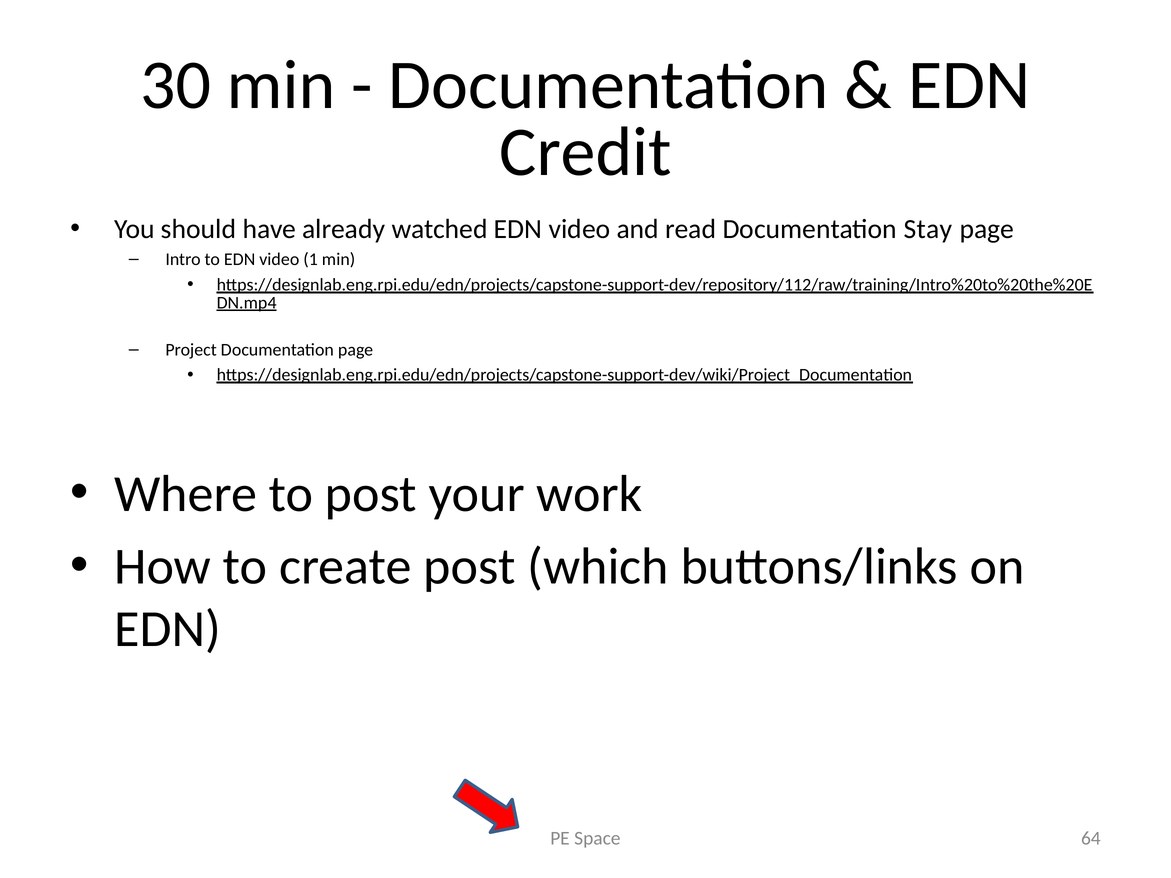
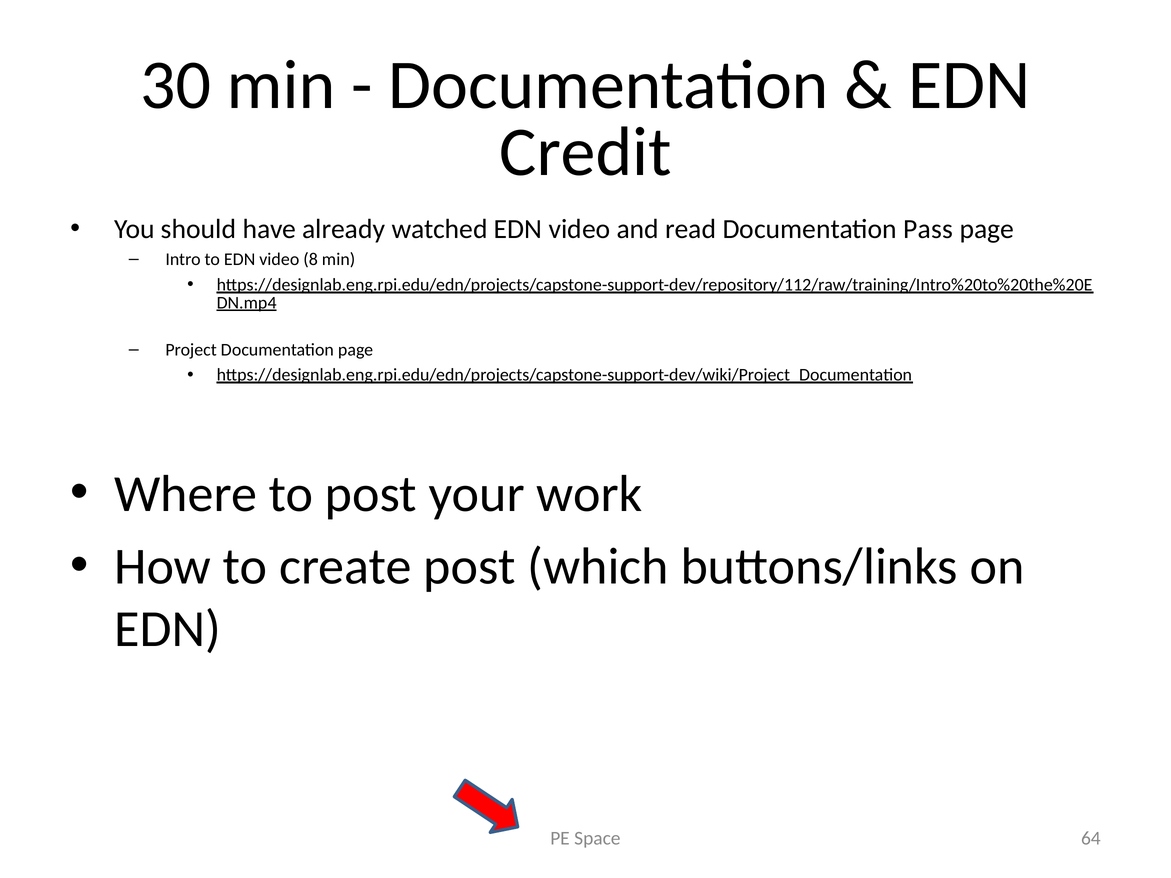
Stay: Stay -> Pass (928, 229)
1: 1 -> 8 (311, 260)
